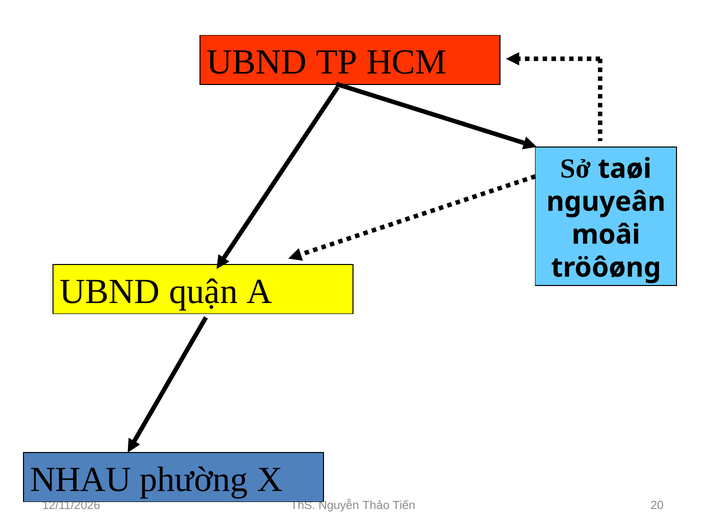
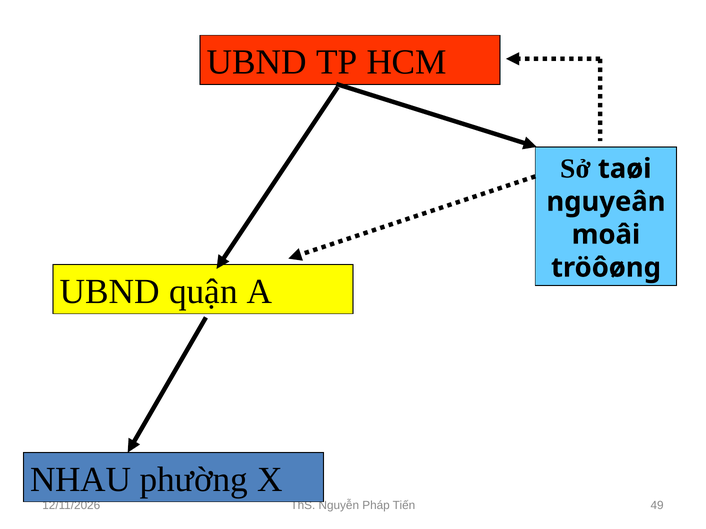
Thảo: Thảo -> Pháp (376, 506)
20: 20 -> 49 (657, 506)
